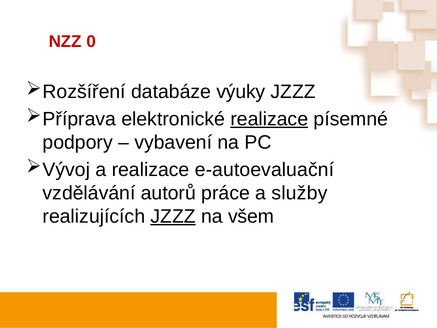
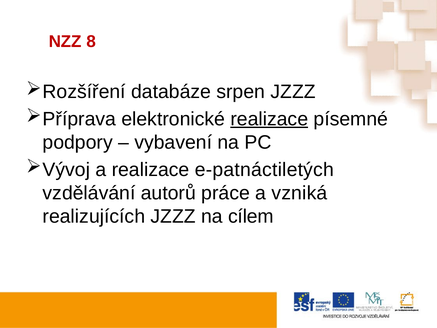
0: 0 -> 8 (91, 42)
výuky: výuky -> srpen (241, 92)
e-autoevaluační: e-autoevaluační -> e-patnáctiletých (264, 169)
služby: služby -> vzniká (299, 193)
JZZZ underline: present -> none (173, 216)
všem: všem -> cílem (251, 216)
